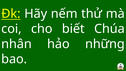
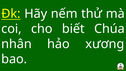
những: những -> xương (105, 44)
